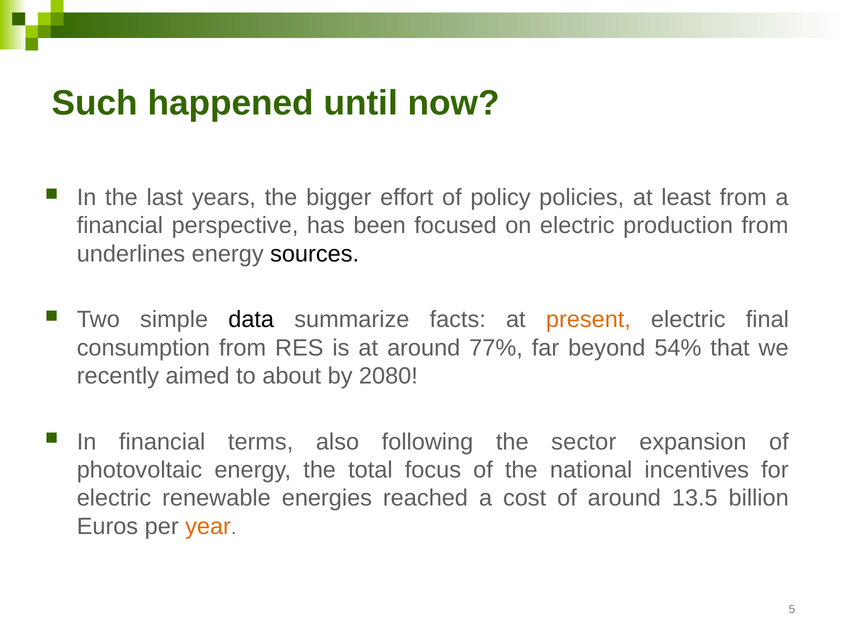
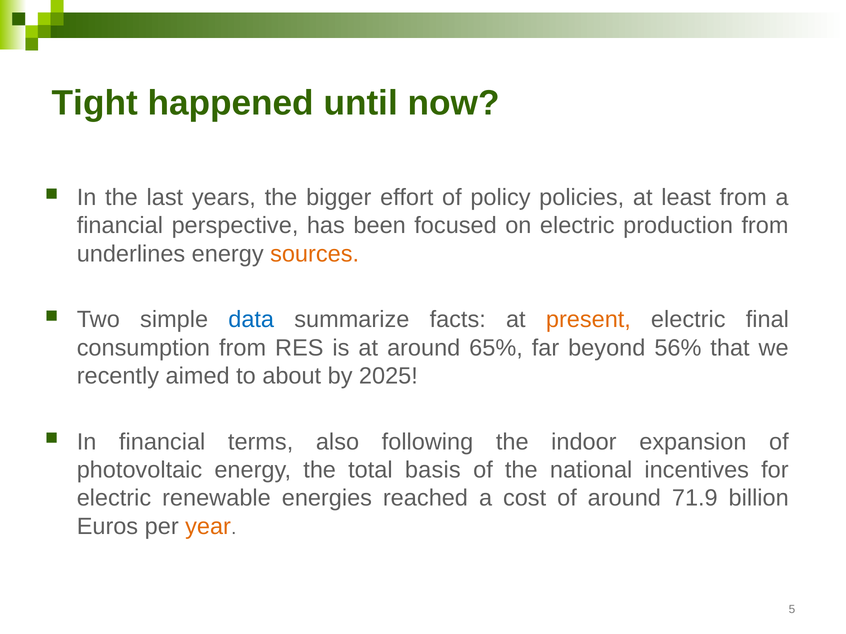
Such: Such -> Tight (95, 103)
sources colour: black -> orange (315, 254)
data colour: black -> blue (251, 320)
77%: 77% -> 65% (496, 348)
54%: 54% -> 56% (678, 348)
2080: 2080 -> 2025 (388, 376)
sector: sector -> indoor (584, 442)
focus: focus -> basis (433, 470)
13.5: 13.5 -> 71.9 (695, 499)
